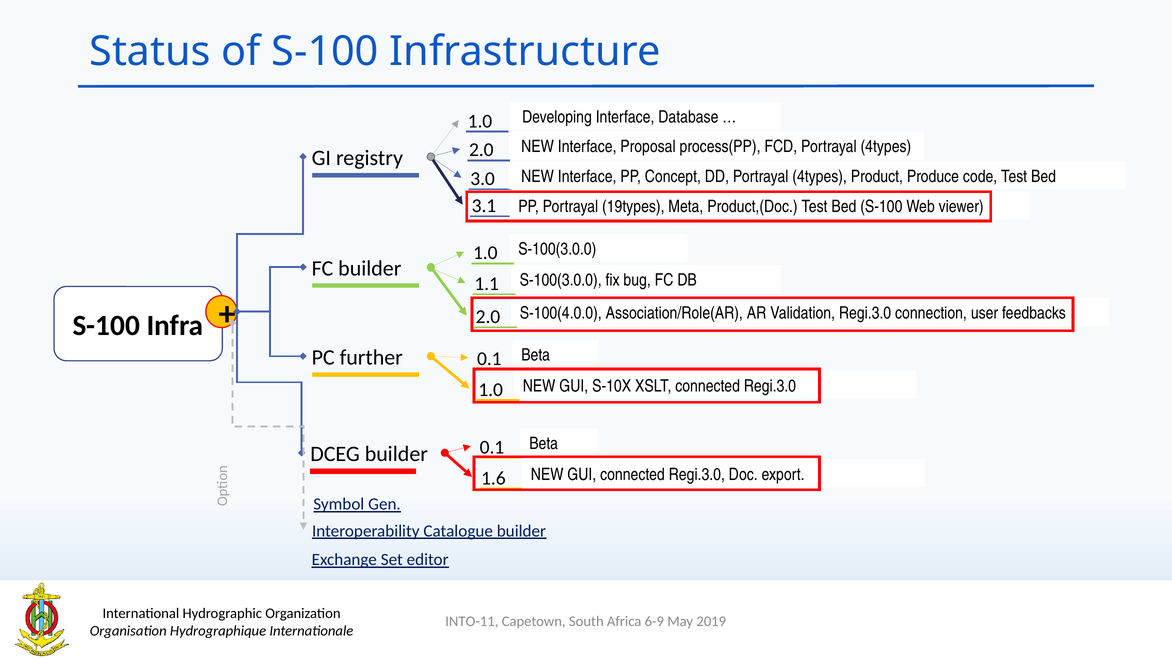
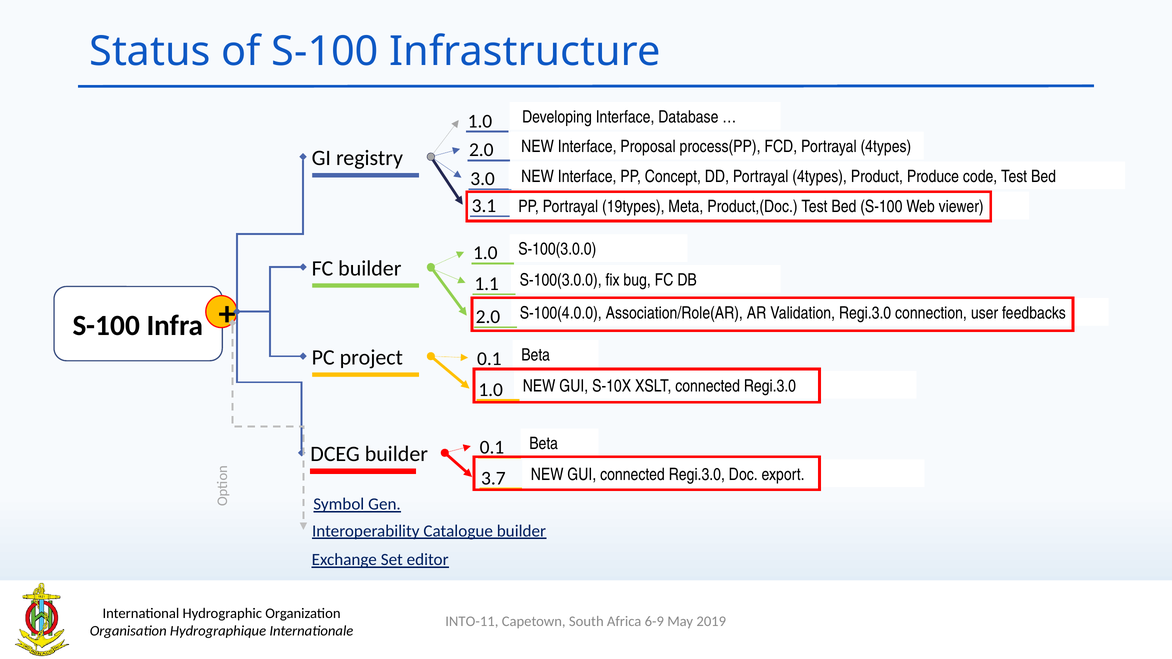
further: further -> project (371, 358)
1.6: 1.6 -> 3.7 (493, 478)
